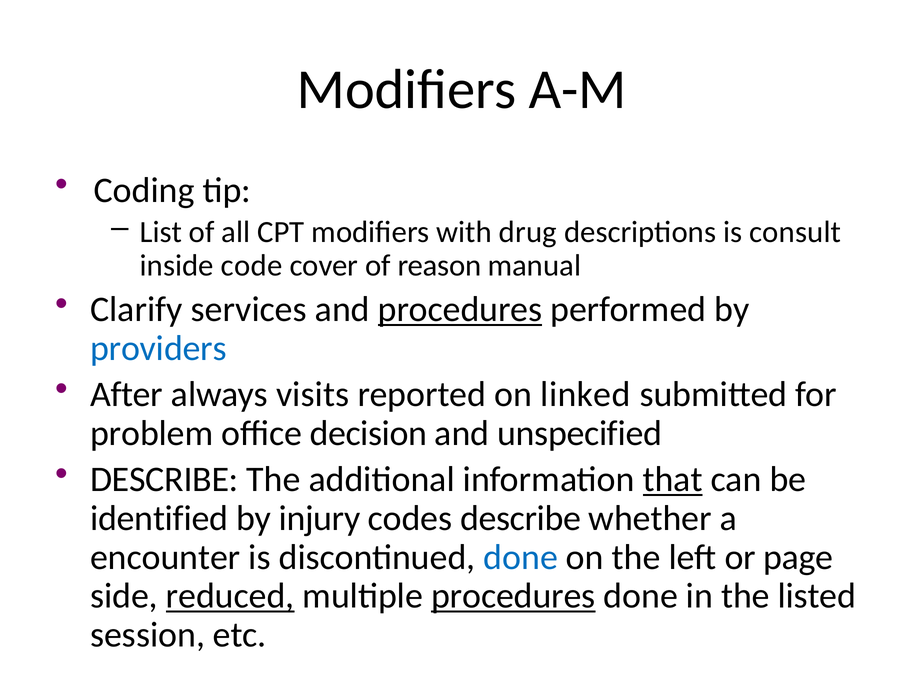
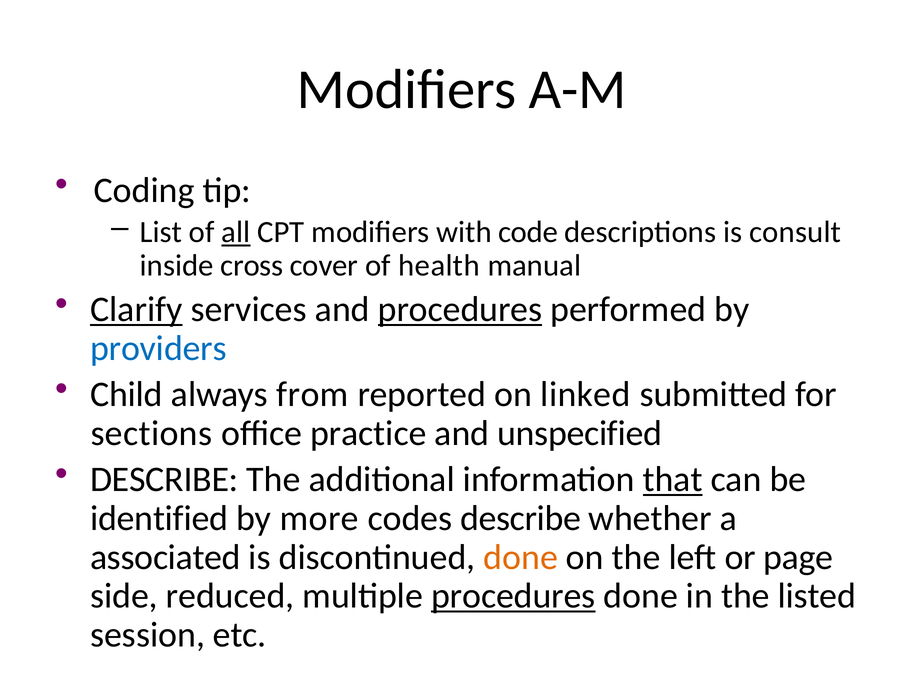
all underline: none -> present (236, 232)
drug: drug -> code (528, 232)
code: code -> cross (252, 266)
reason: reason -> health (439, 266)
Clarify underline: none -> present (136, 310)
After: After -> Child (126, 395)
visits: visits -> from (313, 395)
problem: problem -> sections (151, 433)
decision: decision -> practice (368, 433)
injury: injury -> more (319, 518)
encounter: encounter -> associated (165, 557)
done colour: blue -> orange (521, 557)
reduced underline: present -> none (230, 596)
